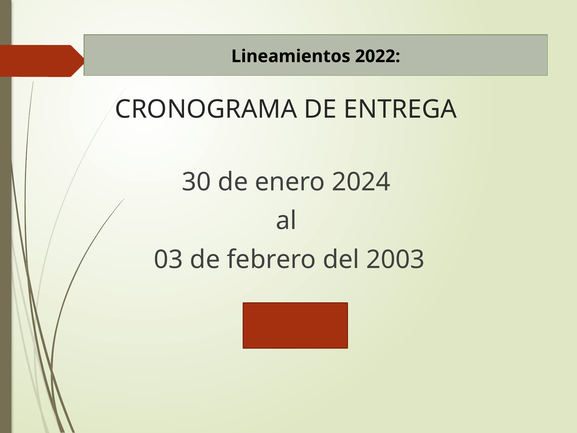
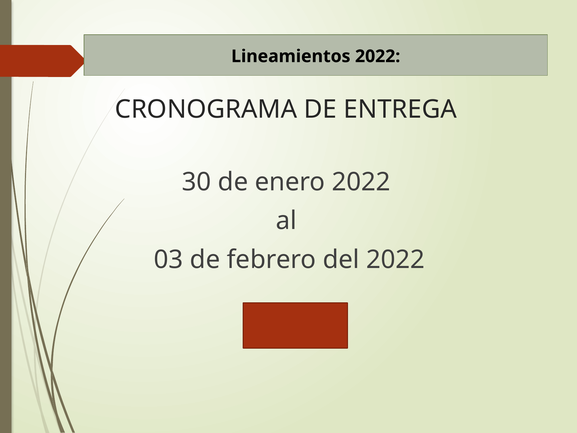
enero 2024: 2024 -> 2022 (361, 182)
del 2003: 2003 -> 2022 (396, 260)
